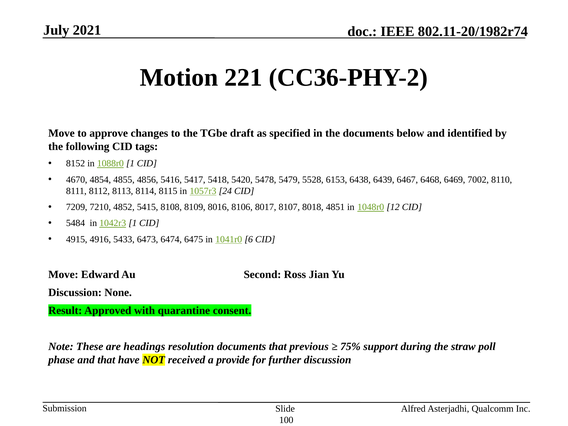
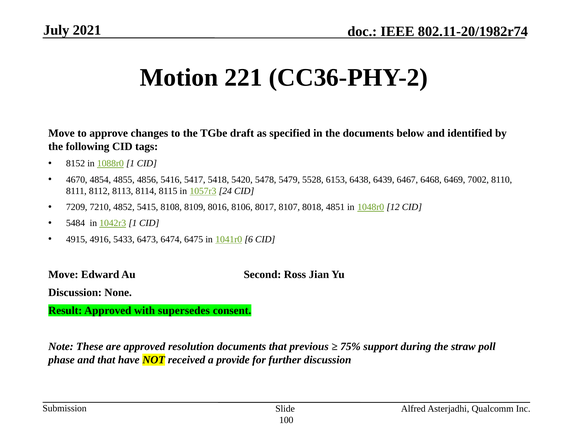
quarantine: quarantine -> supersedes (184, 310)
are headings: headings -> approved (144, 346)
